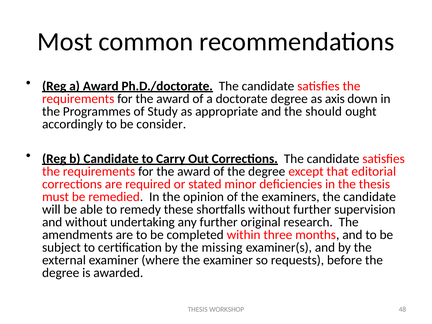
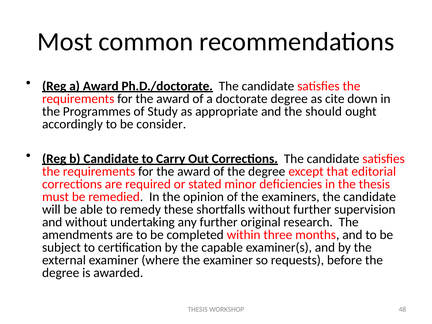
axis: axis -> cite (335, 99)
missing: missing -> capable (222, 247)
